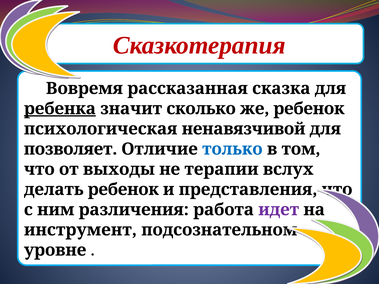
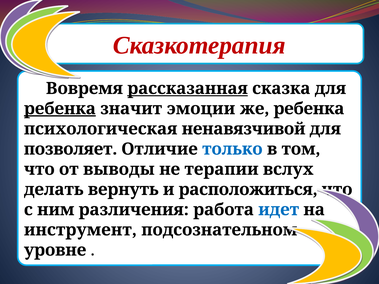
рассказанная underline: none -> present (188, 89)
сколько: сколько -> эмоции (201, 109)
же ребенок: ребенок -> ребенка (309, 109)
выходы: выходы -> выводы (119, 169)
делать ребенок: ребенок -> вернуть (123, 190)
представления: представления -> расположиться (248, 190)
идет colour: purple -> blue (279, 210)
